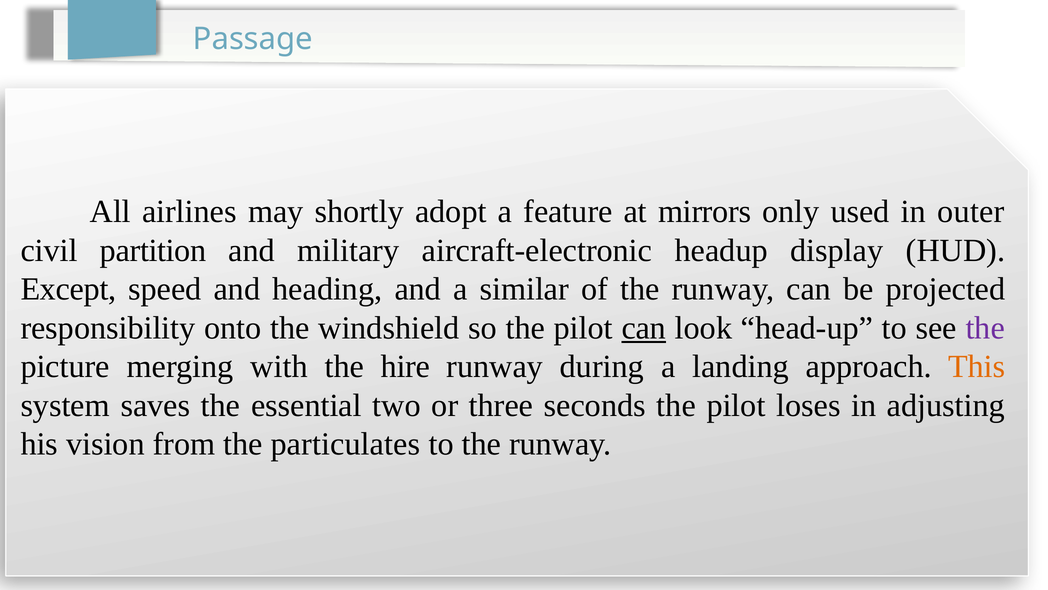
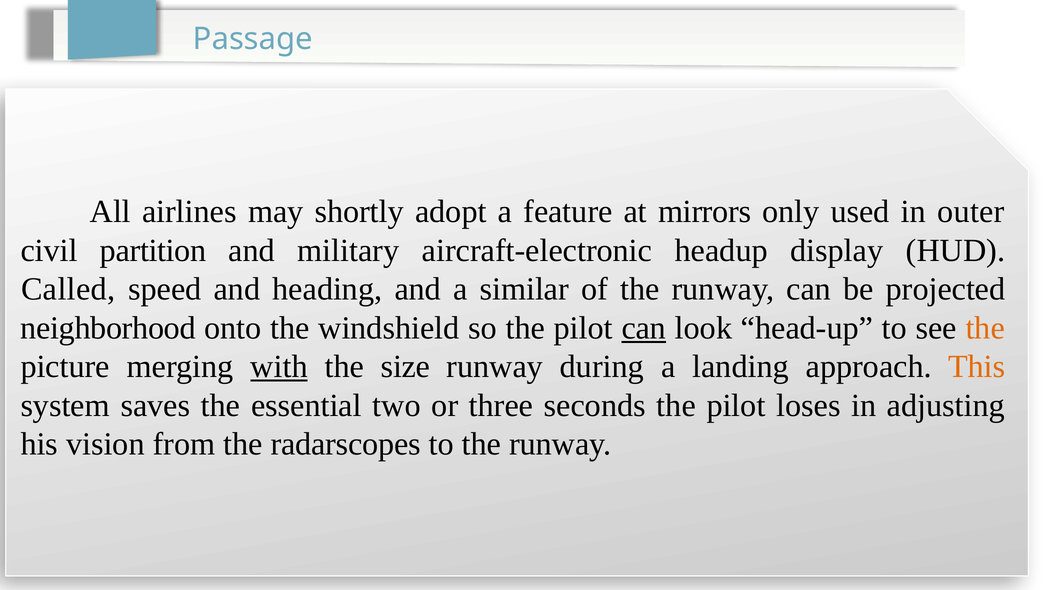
Except: Except -> Called (68, 289)
responsibility: responsibility -> neighborhood (108, 328)
the colour: purple -> orange (985, 328)
with underline: none -> present (279, 366)
hire: hire -> size (406, 366)
particulates: particulates -> radarscopes (346, 444)
